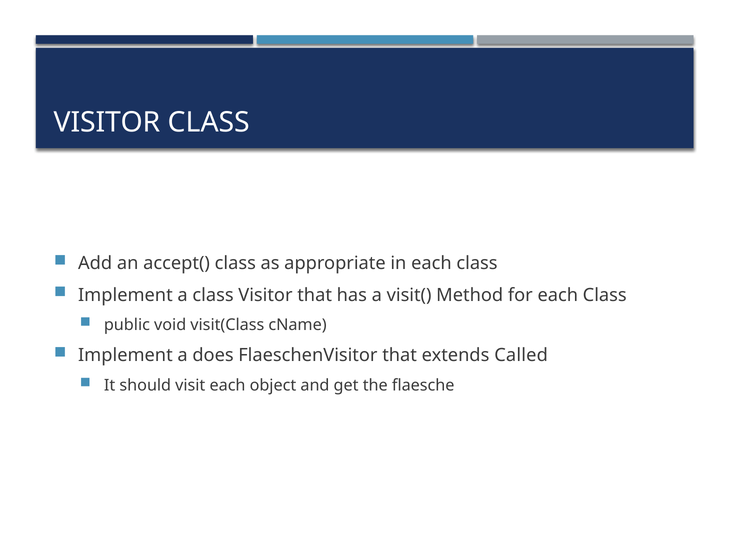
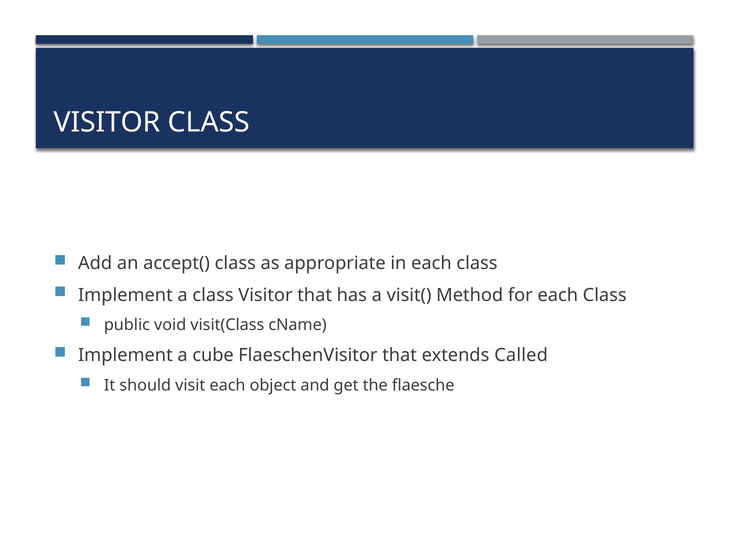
does: does -> cube (213, 356)
